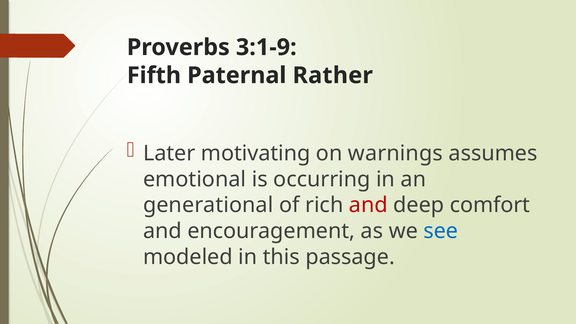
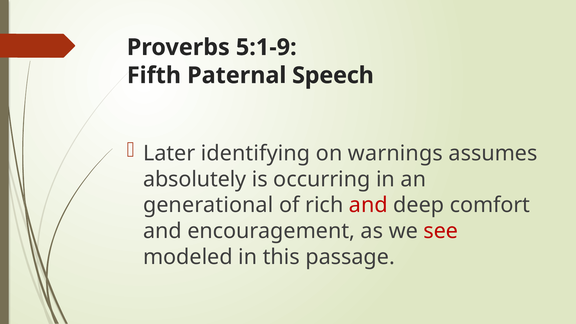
3:1-9: 3:1-9 -> 5:1-9 (266, 47)
Rather: Rather -> Speech (333, 75)
motivating: motivating -> identifying (256, 153)
emotional: emotional -> absolutely (195, 179)
see colour: blue -> red (441, 231)
